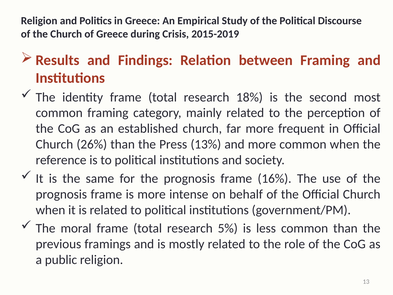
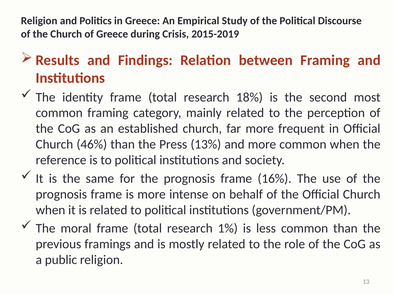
26%: 26% -> 46% (92, 144)
5%: 5% -> 1% (228, 228)
